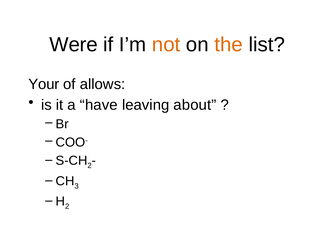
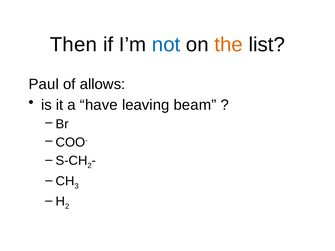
Were: Were -> Then (73, 45)
not colour: orange -> blue (166, 45)
Your: Your -> Paul (44, 84)
about: about -> beam (195, 105)
